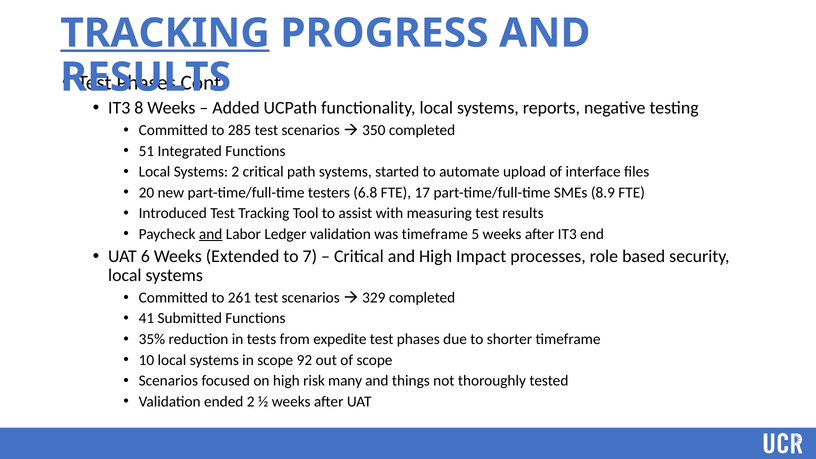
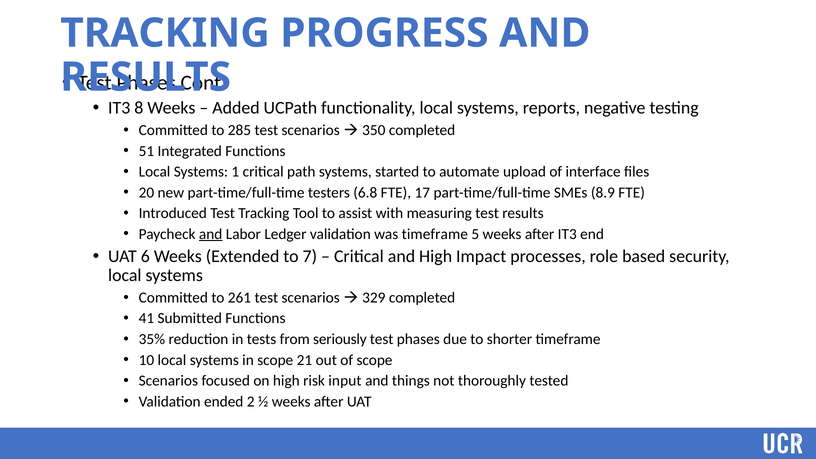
TRACKING underline: present -> none (165, 33)
Systems 2: 2 -> 1 (235, 172)
expedite: expedite -> seriously (340, 339)
92: 92 -> 21 (304, 360)
many: many -> input (345, 381)
